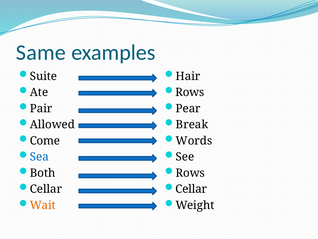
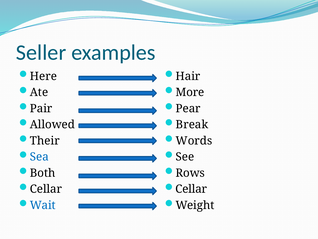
Same: Same -> Seller (41, 53)
Suite: Suite -> Here (43, 76)
Rows: Rows -> More (190, 92)
Come: Come -> Their (45, 140)
Wait colour: orange -> blue (43, 205)
